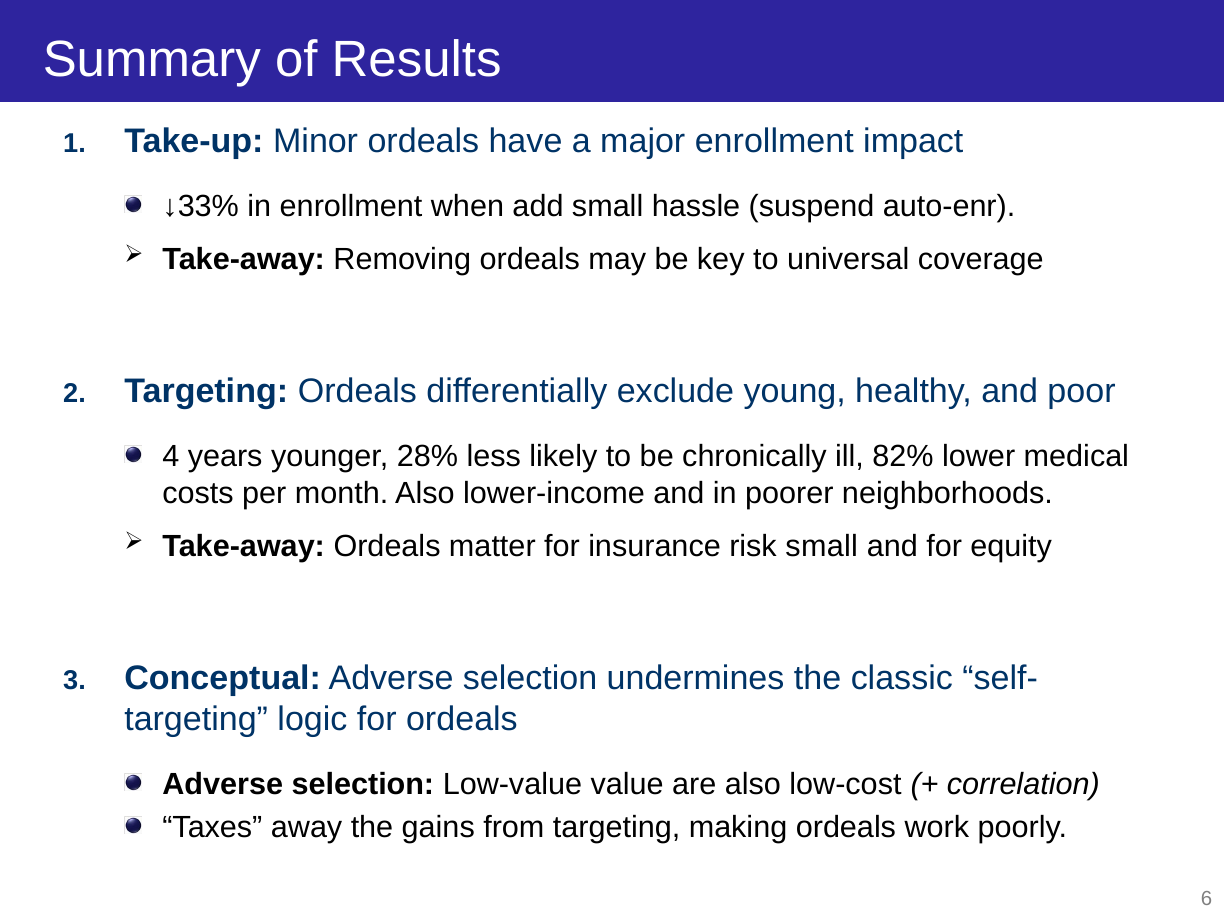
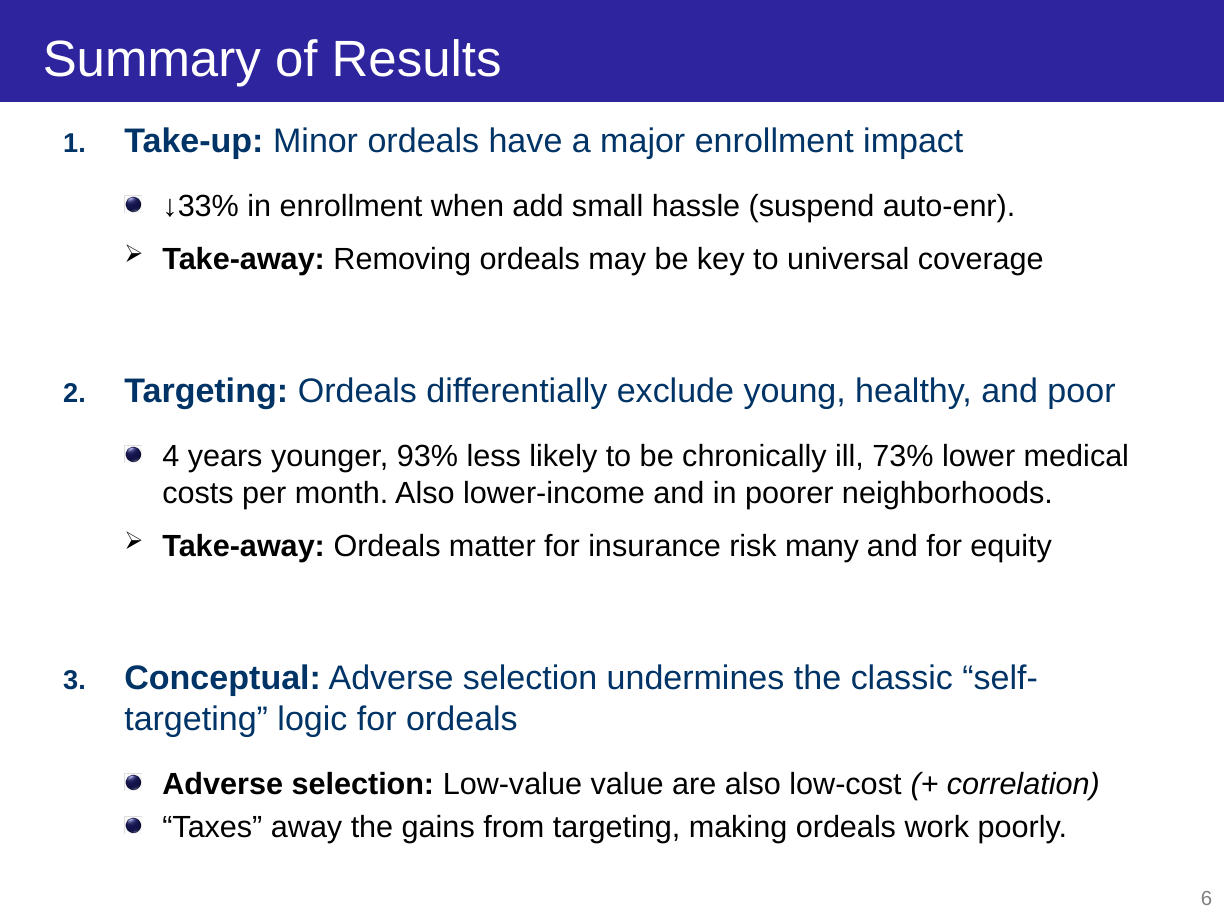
28%: 28% -> 93% (427, 456)
82%: 82% -> 73% (903, 456)
risk small: small -> many (822, 546)
